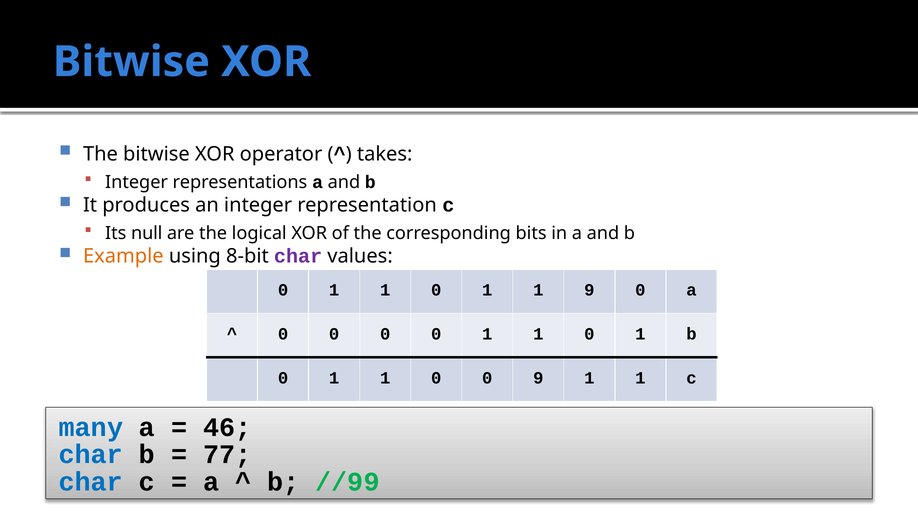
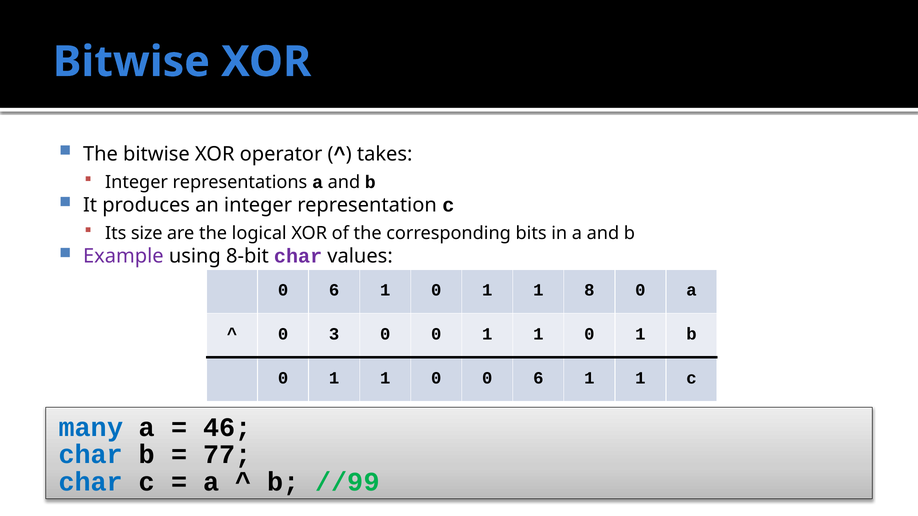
null: null -> size (147, 233)
Example colour: orange -> purple (123, 257)
1: 1 -> 6 (334, 290)
1 9: 9 -> 8 (589, 290)
0: 0 -> 3 (334, 334)
0 0 9: 9 -> 6 (538, 378)
